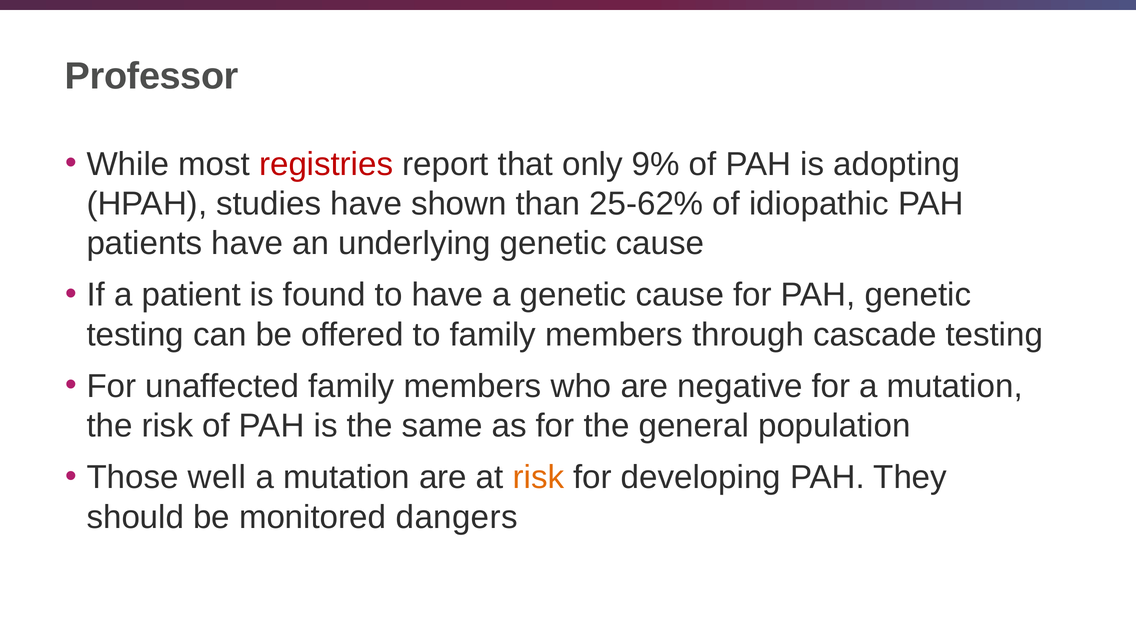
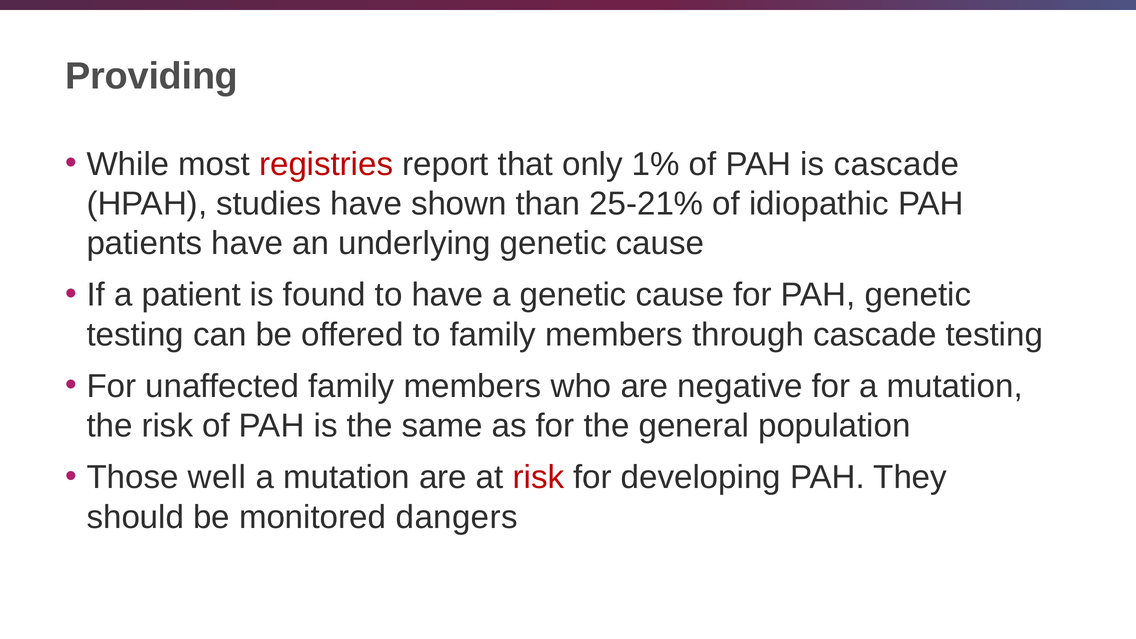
Professor: Professor -> Providing (152, 76)
9%: 9% -> 1% (656, 164)
is adopting: adopting -> cascade (897, 164)
25-62%: 25-62% -> 25-21% (646, 204)
risk colour: orange -> red (538, 477)
